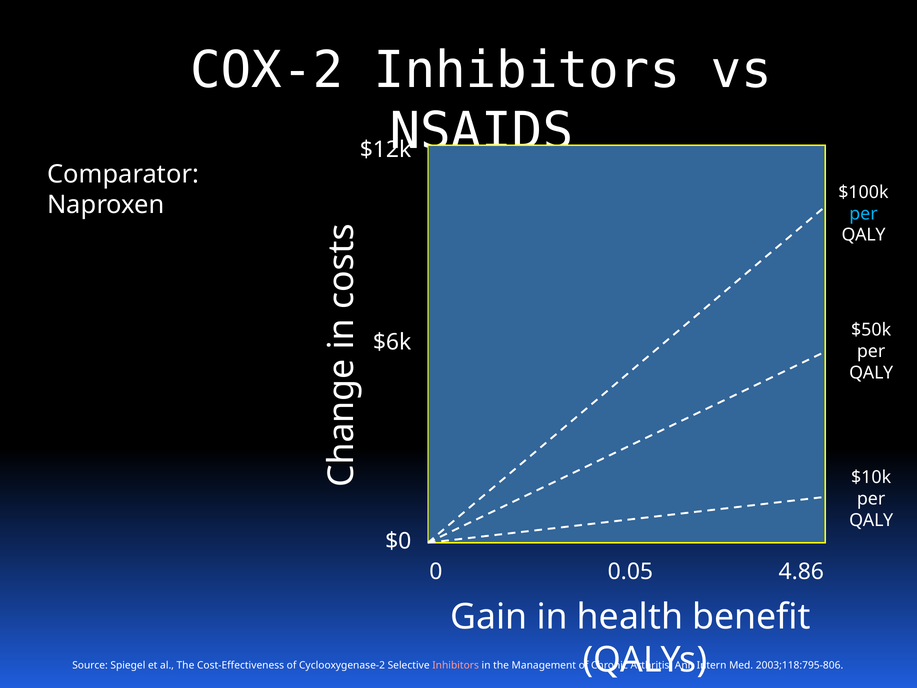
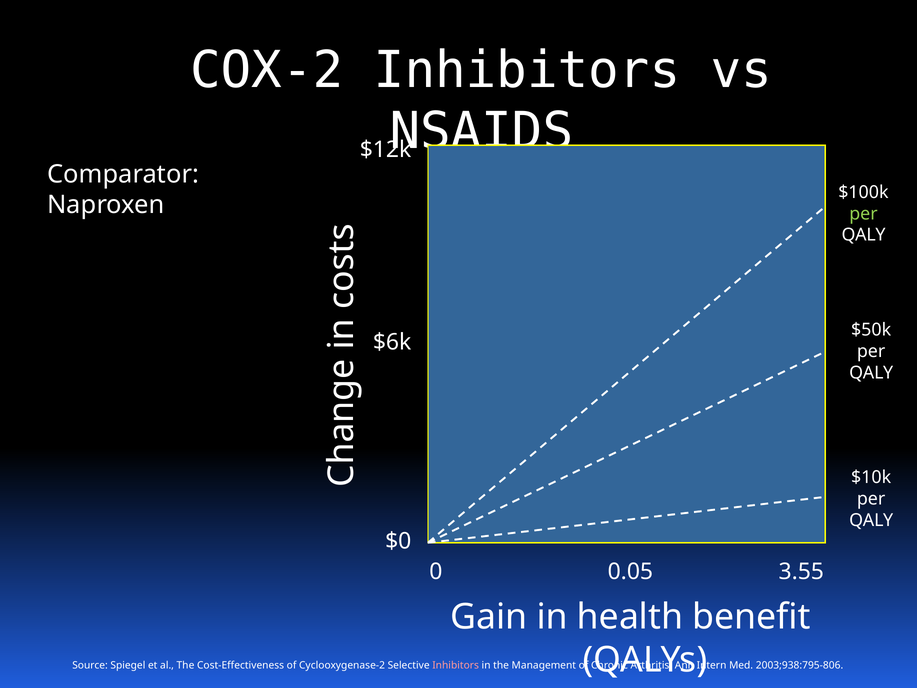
per colour: light blue -> light green (863, 214)
4.86: 4.86 -> 3.55 (801, 571)
2003;118:795-806: 2003;118:795-806 -> 2003;938:795-806 (800, 665)
